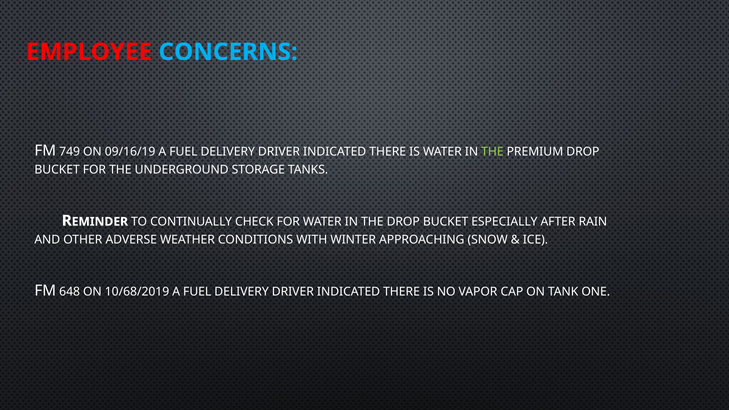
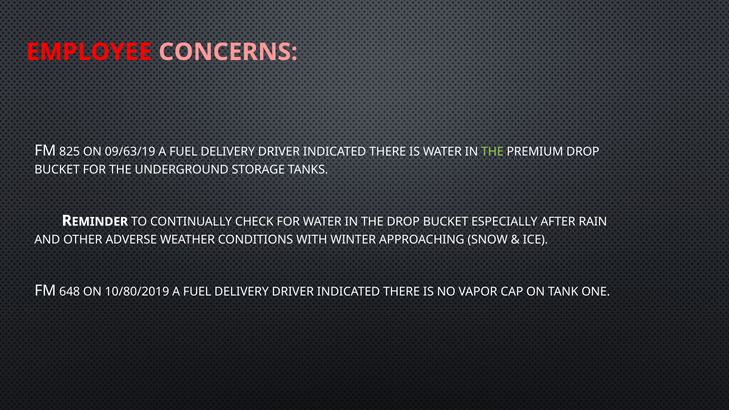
CONCERNS colour: light blue -> pink (228, 52)
749: 749 -> 825 (70, 152)
09/16/19: 09/16/19 -> 09/63/19 (130, 152)
10/68/2019: 10/68/2019 -> 10/80/2019 (137, 292)
